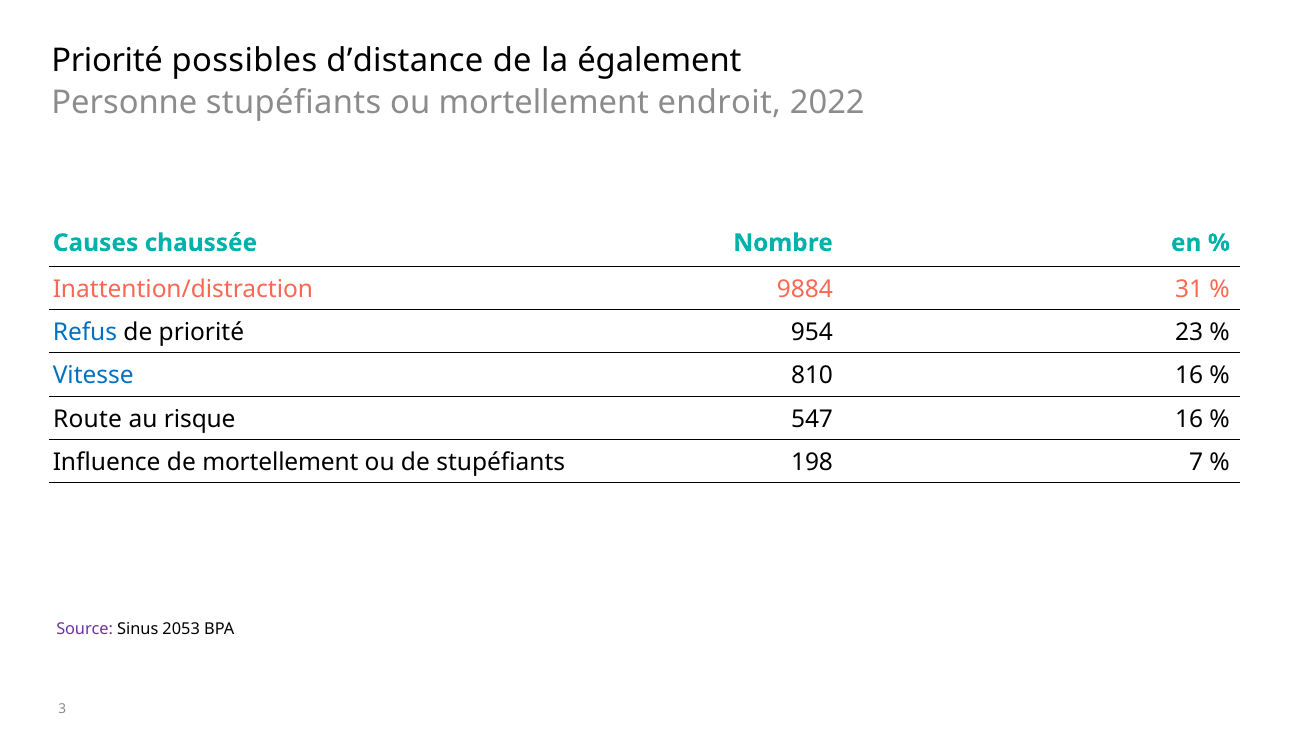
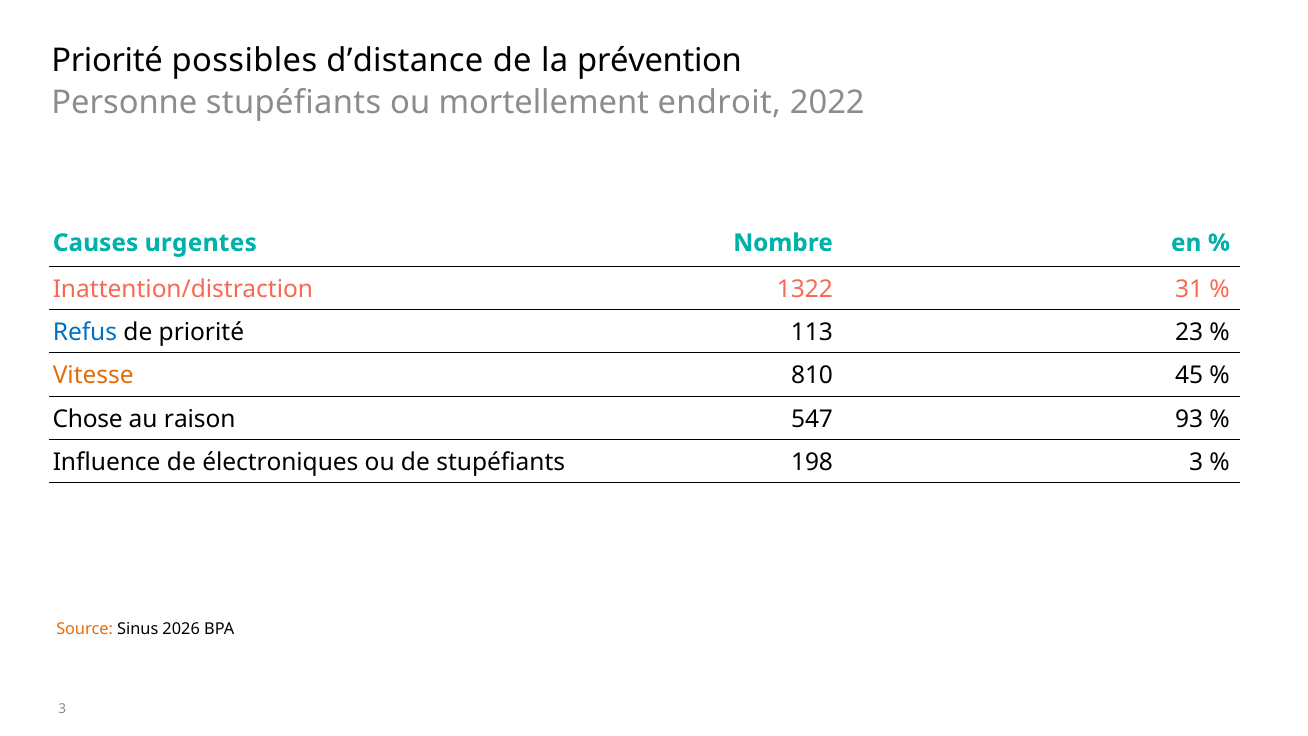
également: également -> prévention (660, 61)
chaussée: chaussée -> urgentes (201, 243)
9884: 9884 -> 1322 (805, 289)
954: 954 -> 113 (812, 332)
Vitesse colour: blue -> orange (93, 376)
810 16: 16 -> 45 (1189, 376)
Route: Route -> Chose (88, 419)
risque: risque -> raison (200, 419)
547 16: 16 -> 93 (1189, 419)
de mortellement: mortellement -> électroniques (280, 462)
198 7: 7 -> 3 (1196, 462)
Source colour: purple -> orange (85, 629)
2053: 2053 -> 2026 (181, 629)
